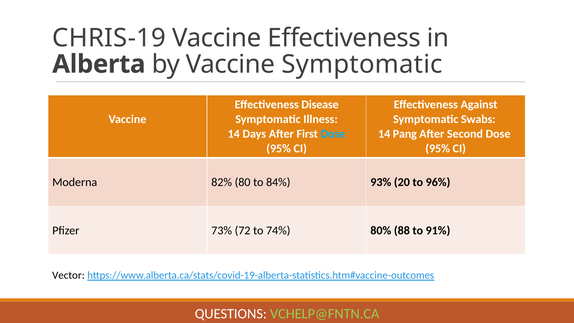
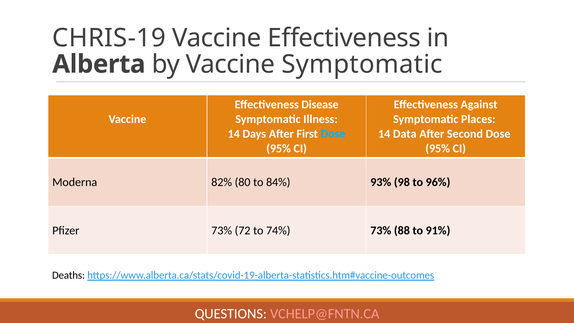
Swabs: Swabs -> Places (478, 119)
Pang: Pang -> Data (405, 134)
20: 20 -> 98 (402, 182)
74% 80%: 80% -> 73% (381, 230)
Vector: Vector -> Deaths (69, 275)
VCHELP@FNTN.CA colour: light green -> pink (325, 314)
